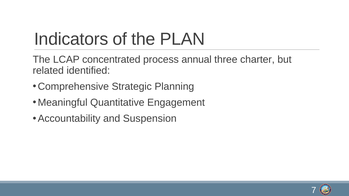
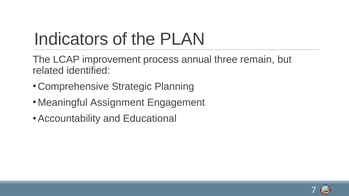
concentrated: concentrated -> improvement (111, 60)
charter: charter -> remain (257, 60)
Quantitative: Quantitative -> Assignment (117, 103)
Suspension: Suspension -> Educational (150, 119)
